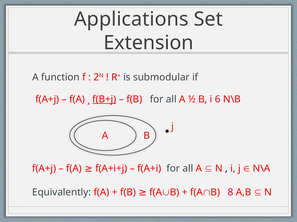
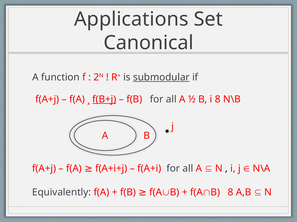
Extension: Extension -> Canonical (149, 43)
submodular underline: none -> present (161, 77)
i 6: 6 -> 8 (218, 100)
